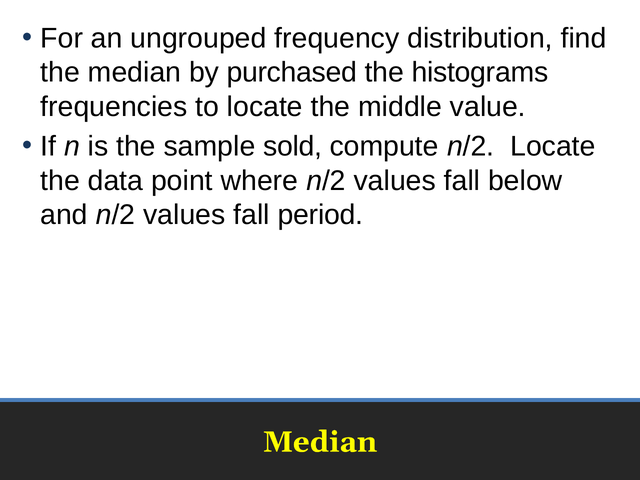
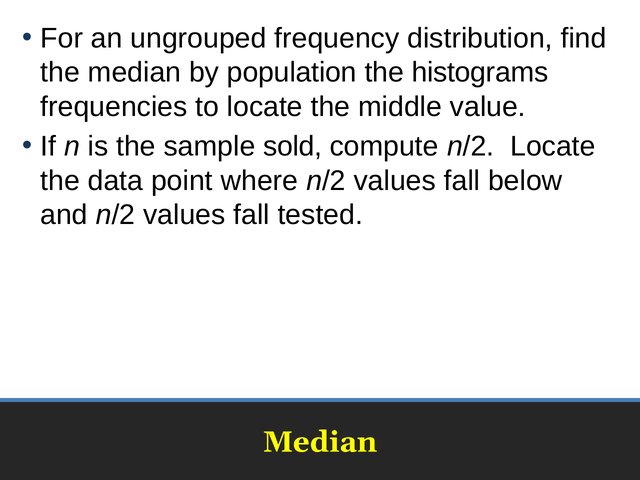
purchased: purchased -> population (292, 72)
period: period -> tested (320, 215)
